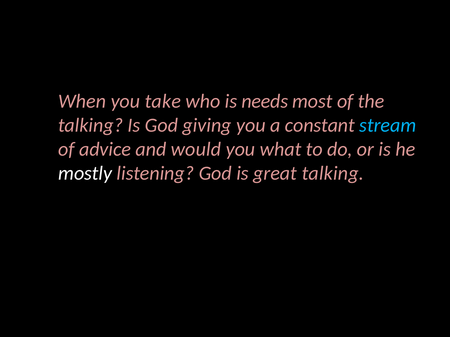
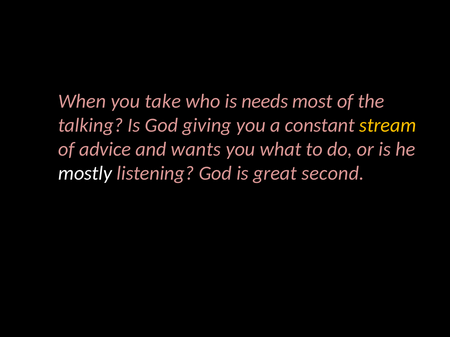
stream colour: light blue -> yellow (388, 125)
would: would -> wants (196, 149)
great talking: talking -> second (333, 173)
